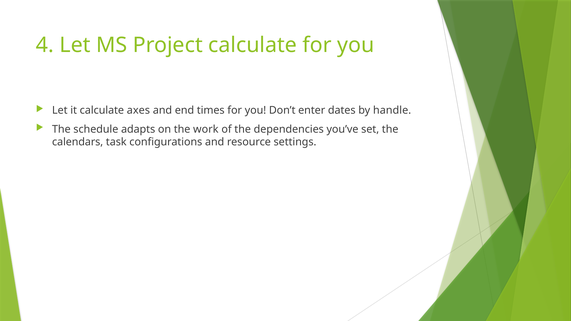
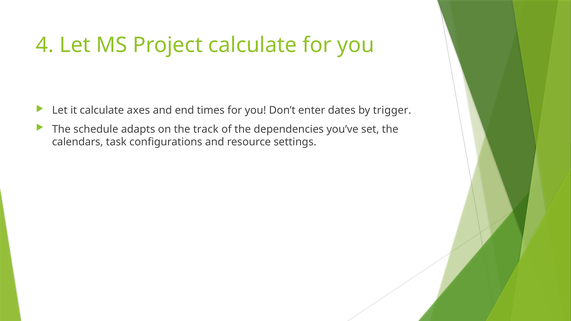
handle: handle -> trigger (392, 111)
work: work -> track (206, 129)
